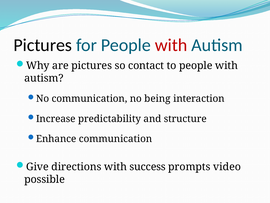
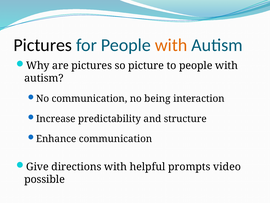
with colour: red -> orange (171, 45)
contact: contact -> picture (146, 66)
success: success -> helpful (148, 166)
